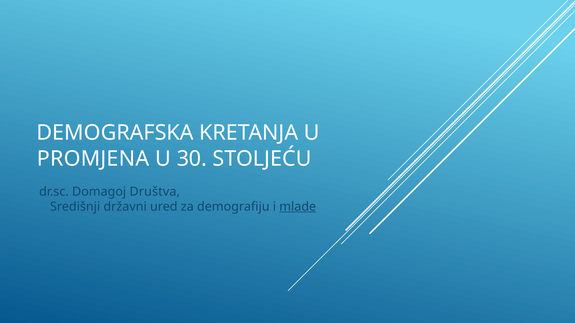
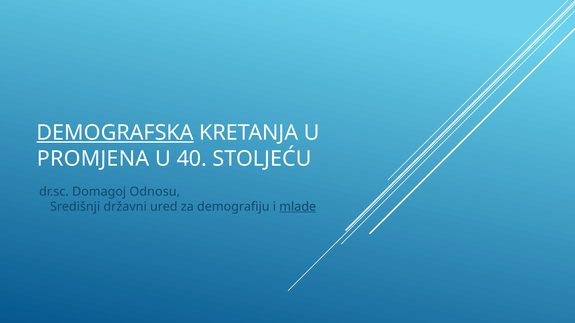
DEMOGRAFSKA underline: none -> present (115, 133)
30: 30 -> 40 (192, 159)
Društva: Društva -> Odnosu (155, 192)
